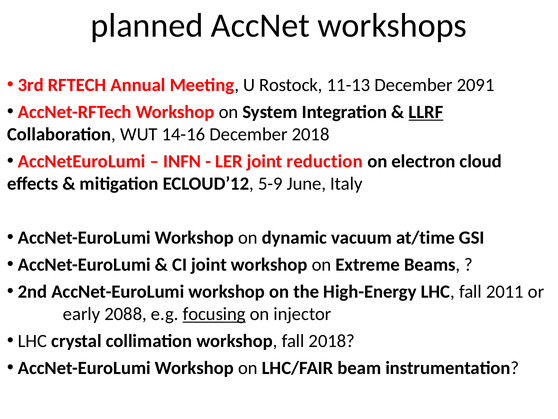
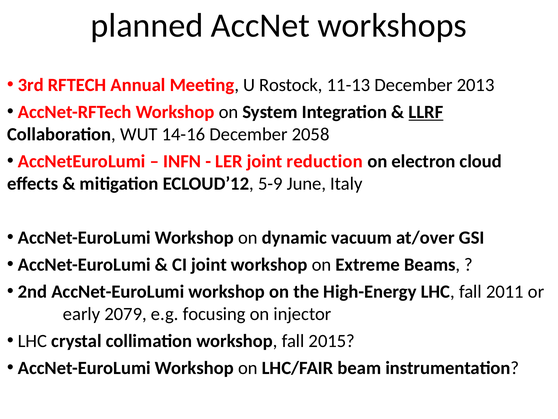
2091: 2091 -> 2013 (476, 85)
December 2018: 2018 -> 2058 (311, 134)
at/time: at/time -> at/over (425, 237)
2088: 2088 -> 2079 (126, 314)
focusing underline: present -> none (214, 314)
fall 2018: 2018 -> 2015 (332, 341)
